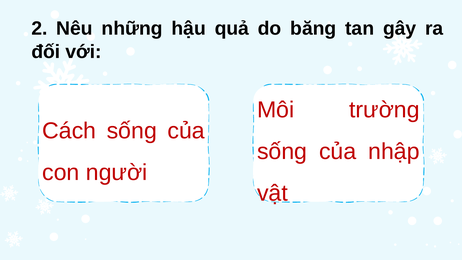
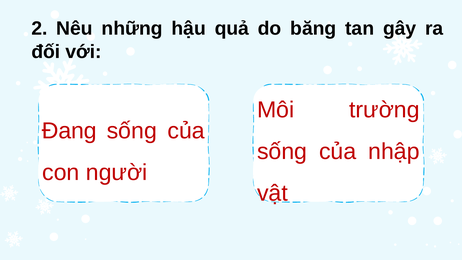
Cách: Cách -> Đang (69, 131)
